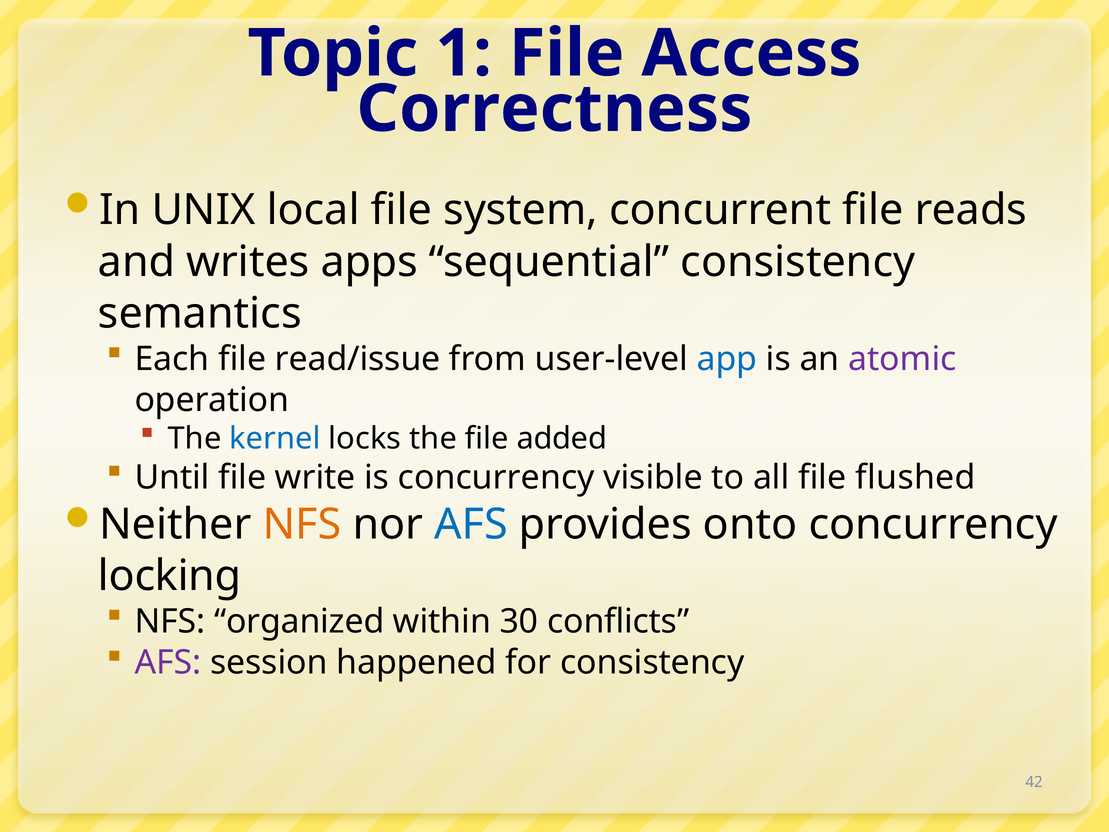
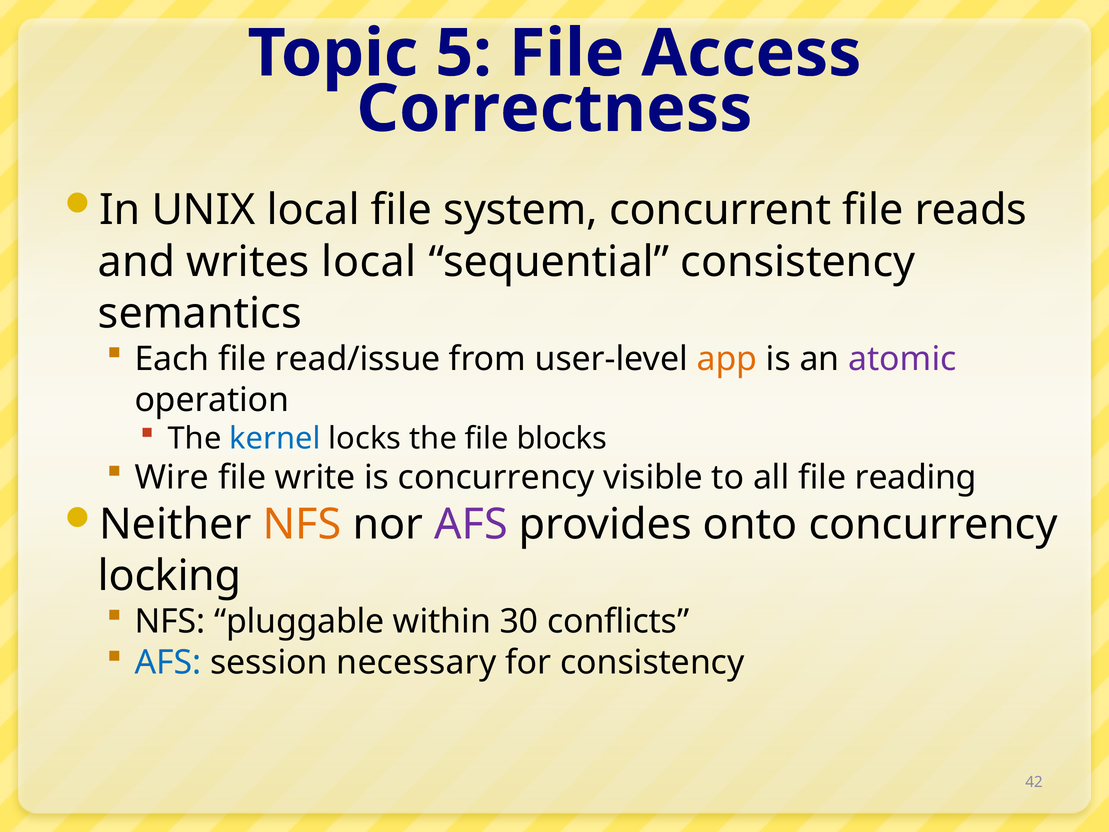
1: 1 -> 5 (464, 54)
writes apps: apps -> local (369, 262)
app colour: blue -> orange (727, 359)
added: added -> blocks (562, 438)
Until: Until -> Wire (172, 477)
flushed: flushed -> reading (916, 477)
AFS colour: blue -> purple (471, 524)
organized: organized -> pluggable (299, 622)
AFS colour: purple -> blue (168, 662)
happened: happened -> necessary (416, 662)
